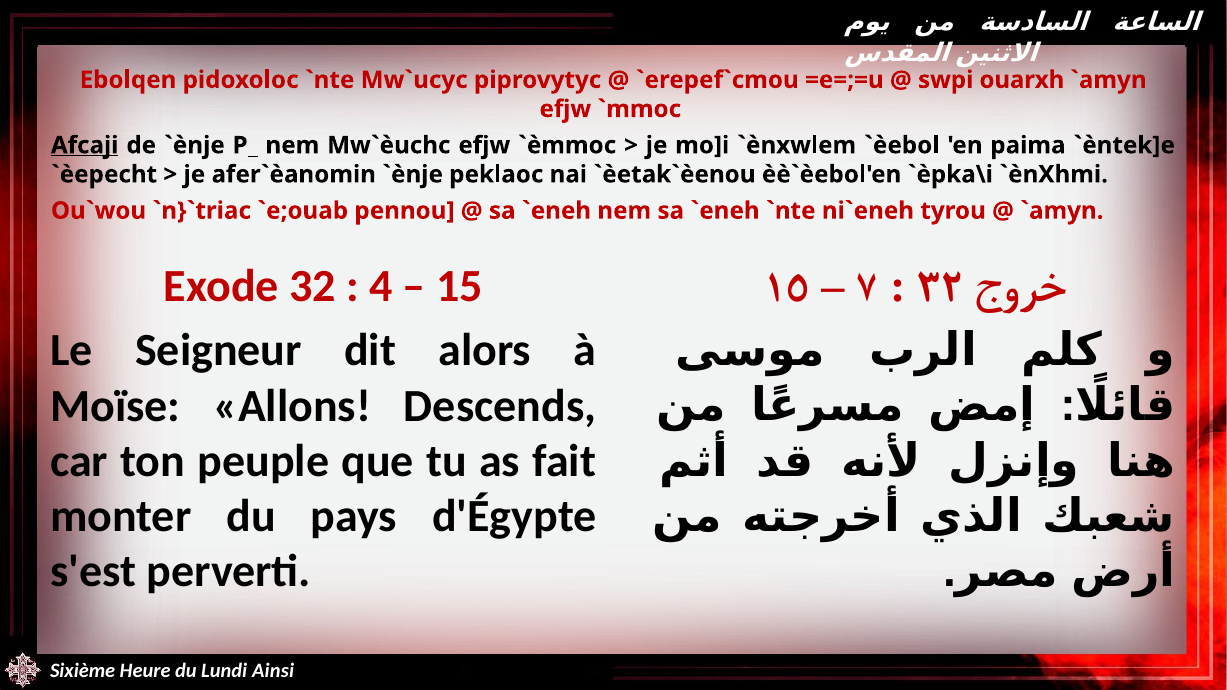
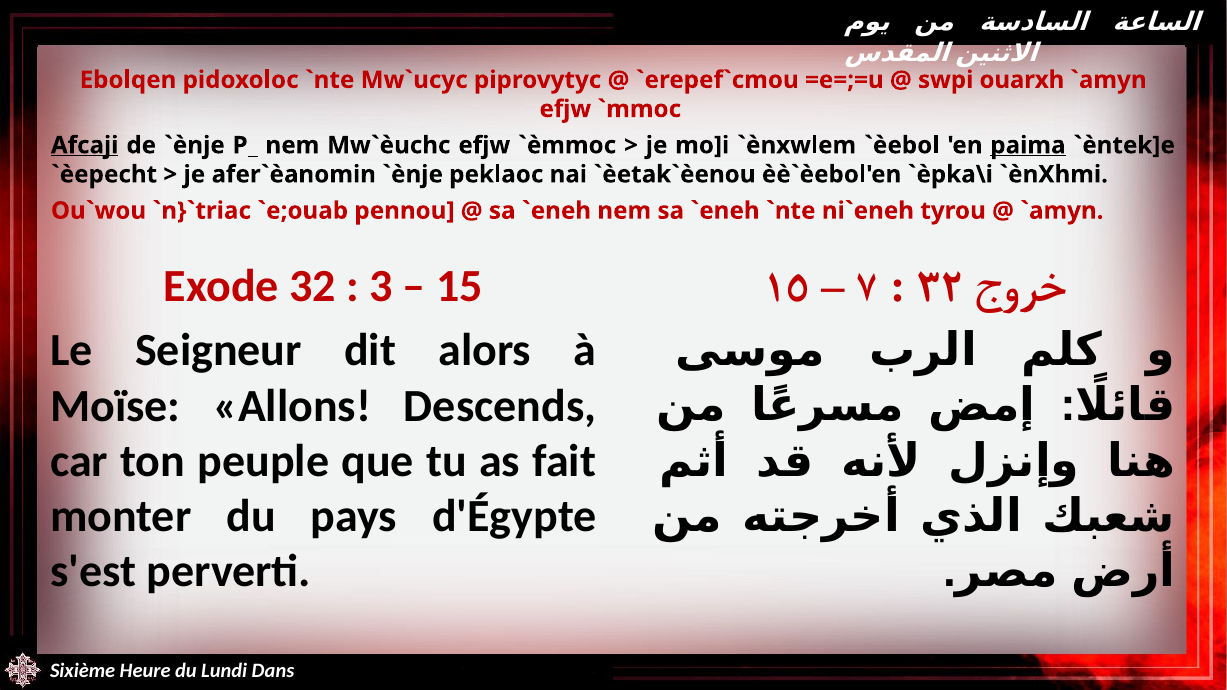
paima underline: none -> present (1028, 145)
4: 4 -> 3 (381, 286)
Ainsi: Ainsi -> Dans (273, 671)
